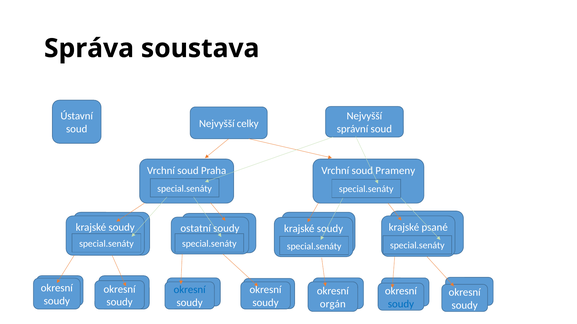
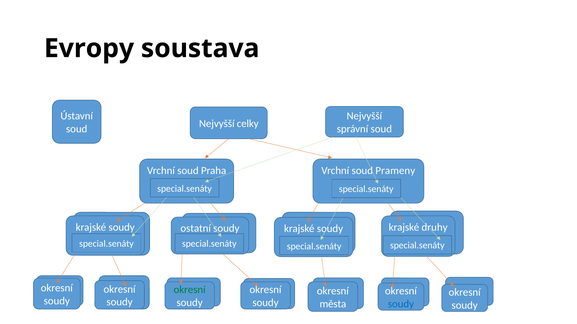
Správa: Správa -> Evropy (89, 48)
psané: psané -> druhy (435, 228)
okresní colour: blue -> green (190, 290)
orgán: orgán -> města (333, 304)
